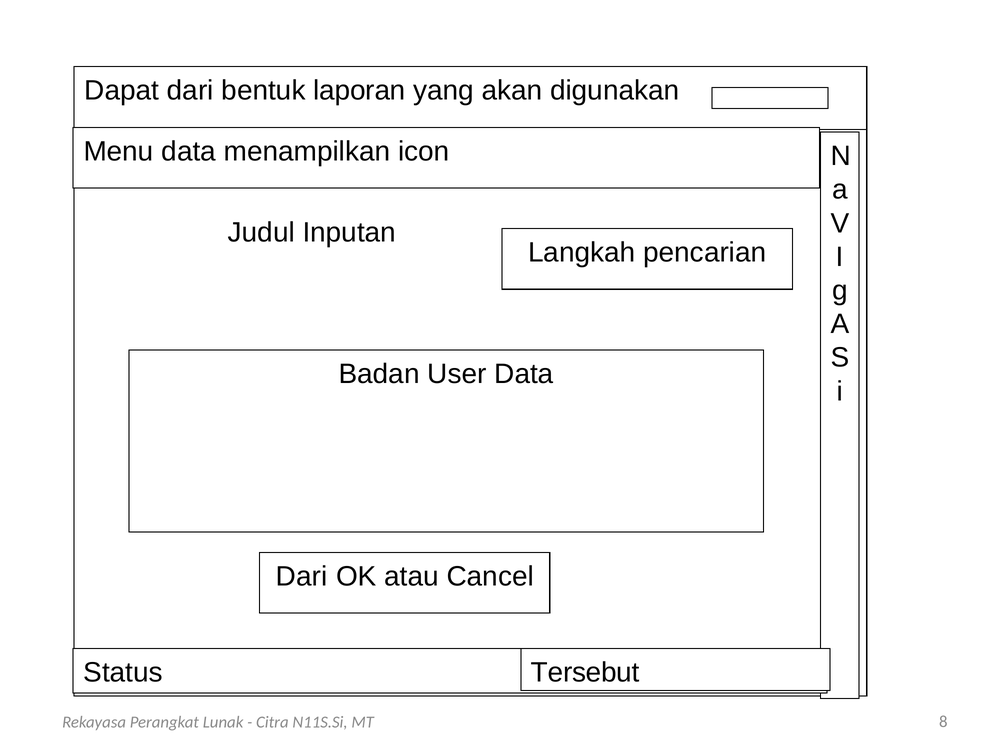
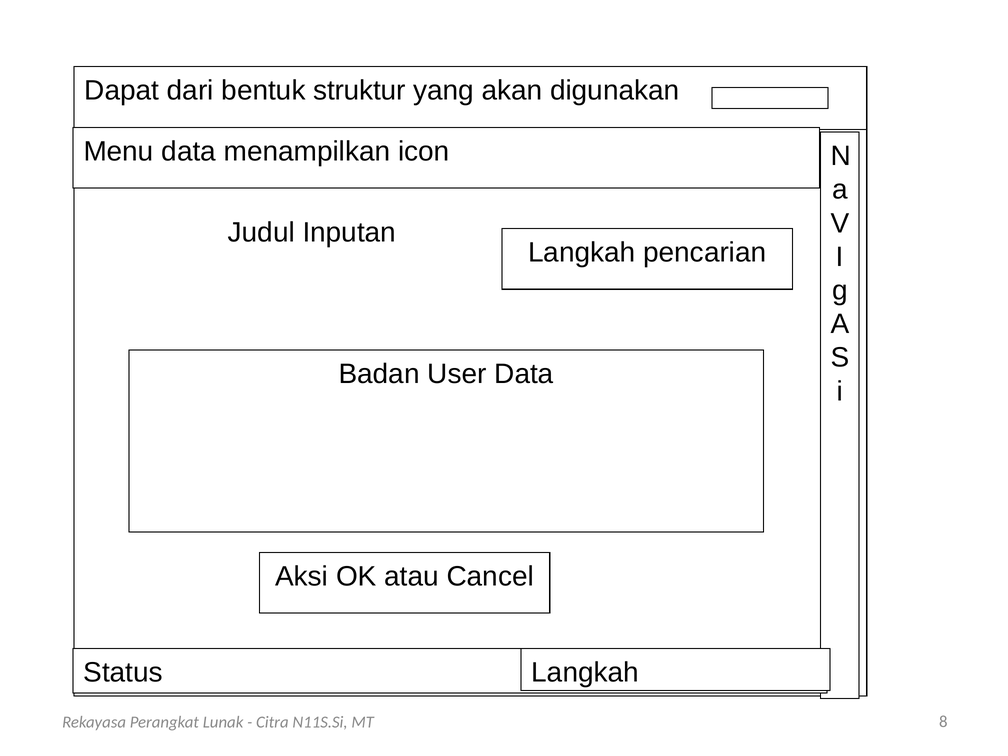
laporan: laporan -> struktur (359, 91)
Dari: Dari -> Aksi (302, 577)
Status Tersebut: Tersebut -> Langkah (585, 673)
